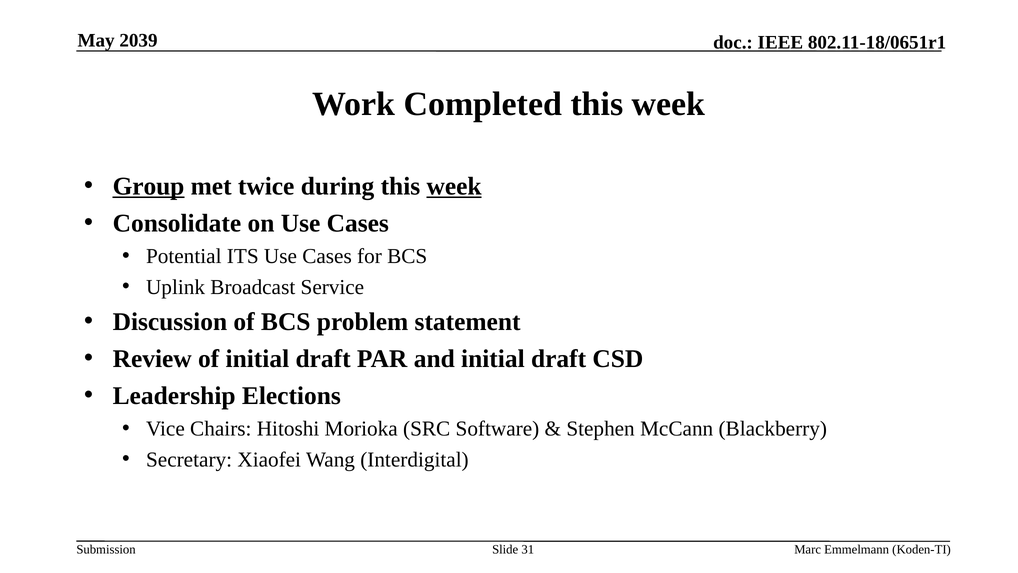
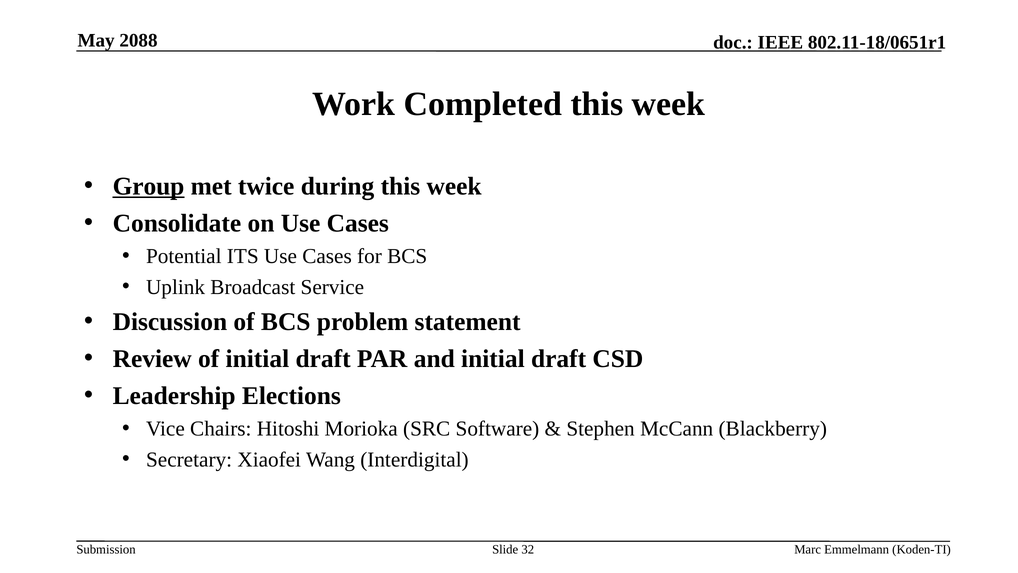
2039: 2039 -> 2088 (138, 40)
week underline: present -> none (454, 186)
31: 31 -> 32 (528, 549)
